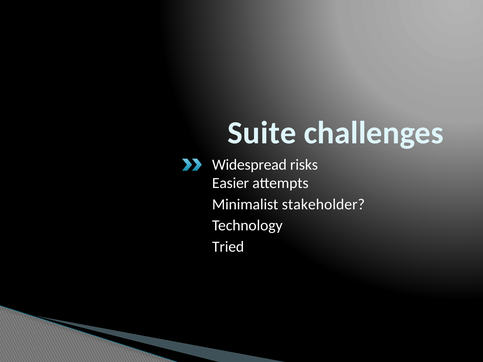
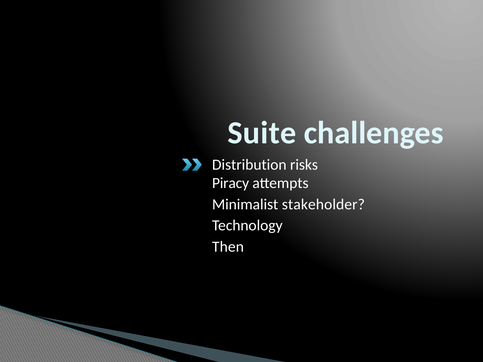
Widespread: Widespread -> Distribution (249, 165)
Easier: Easier -> Piracy (231, 183)
Tried: Tried -> Then (228, 247)
